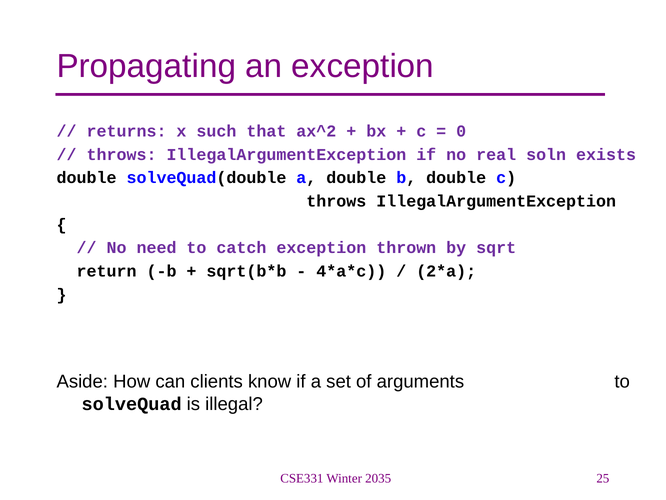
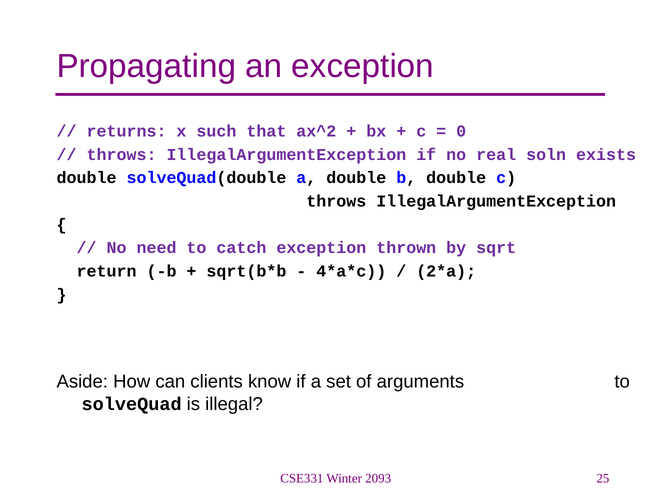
2035: 2035 -> 2093 (378, 478)
